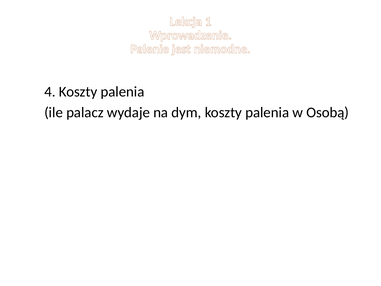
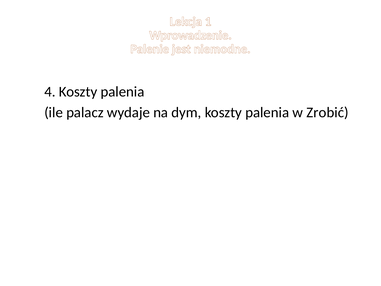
Osobą: Osobą -> Zrobić (328, 112)
